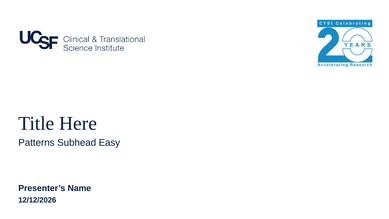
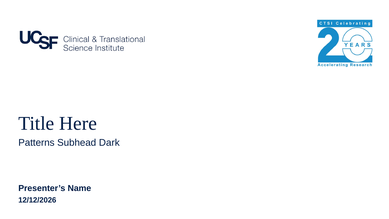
Easy: Easy -> Dark (109, 143)
